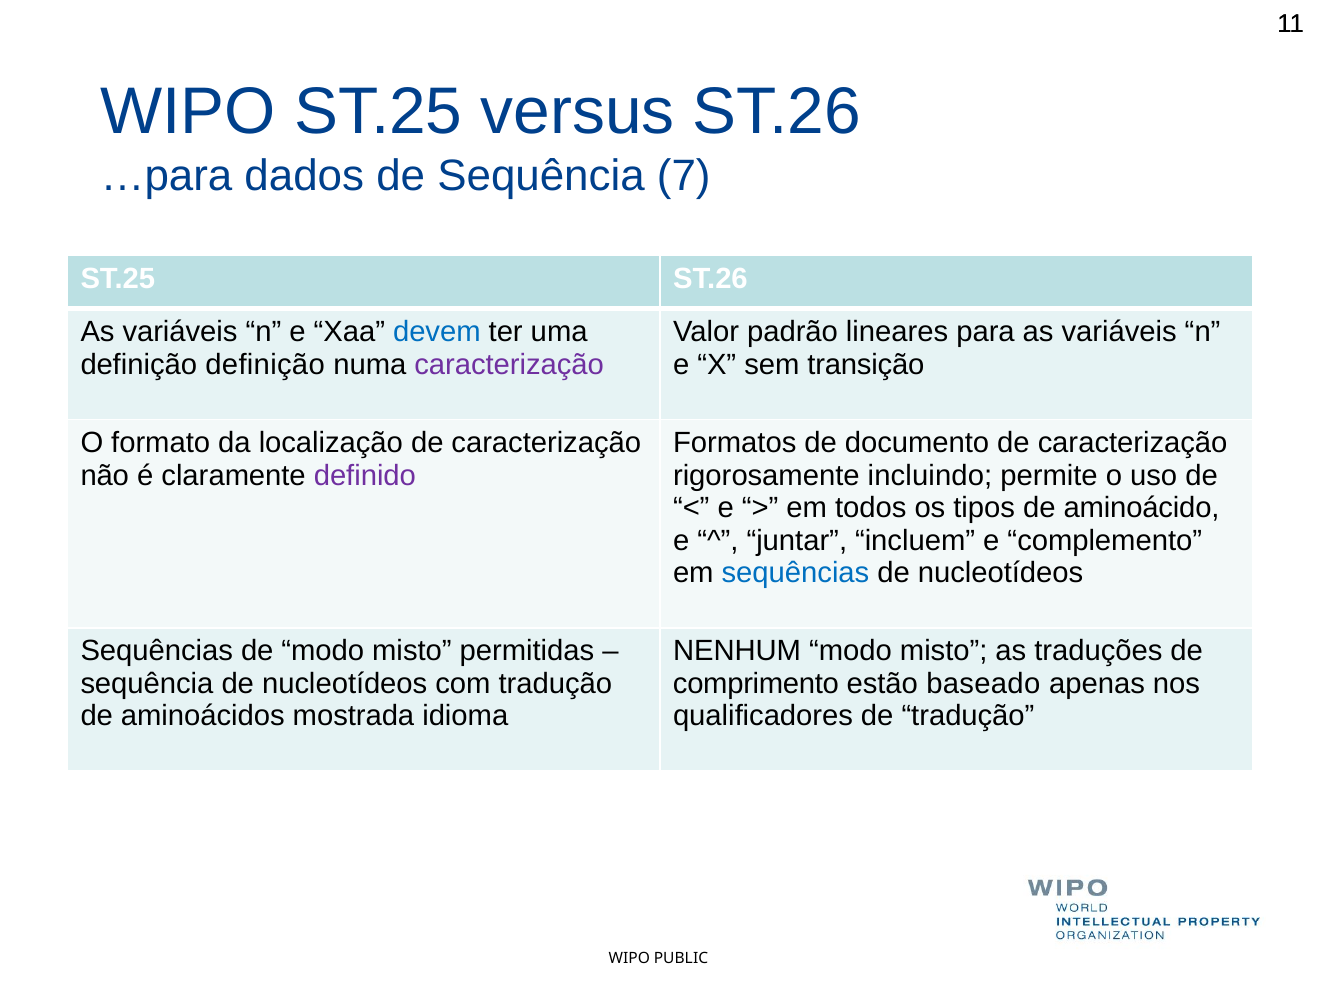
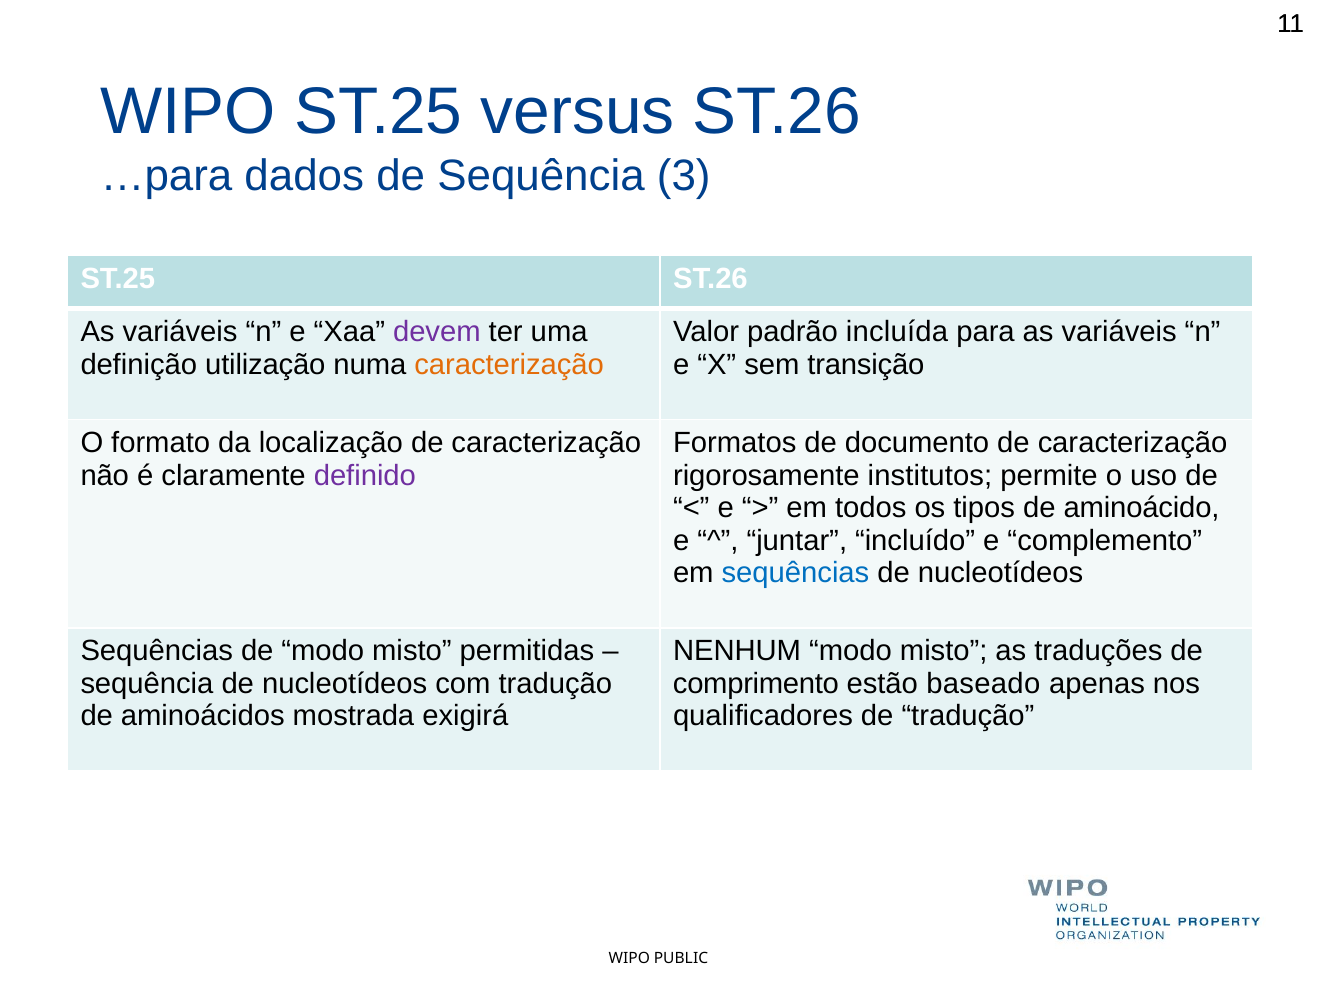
7: 7 -> 3 (684, 176)
devem colour: blue -> purple (437, 332)
lineares: lineares -> incluída (897, 332)
definição definição: definição -> utilização (265, 365)
caracterização colour: purple -> orange (509, 365)
incluindo: incluindo -> institutos (930, 475)
incluem: incluem -> incluído (915, 540)
idioma: idioma -> exigirá (465, 716)
